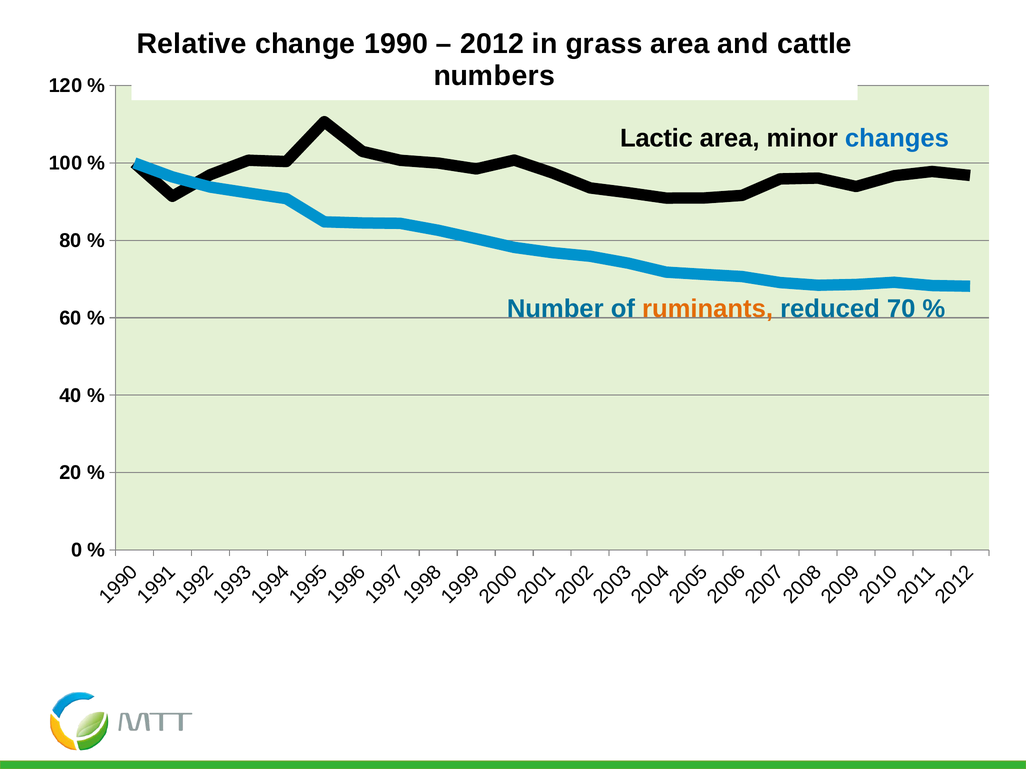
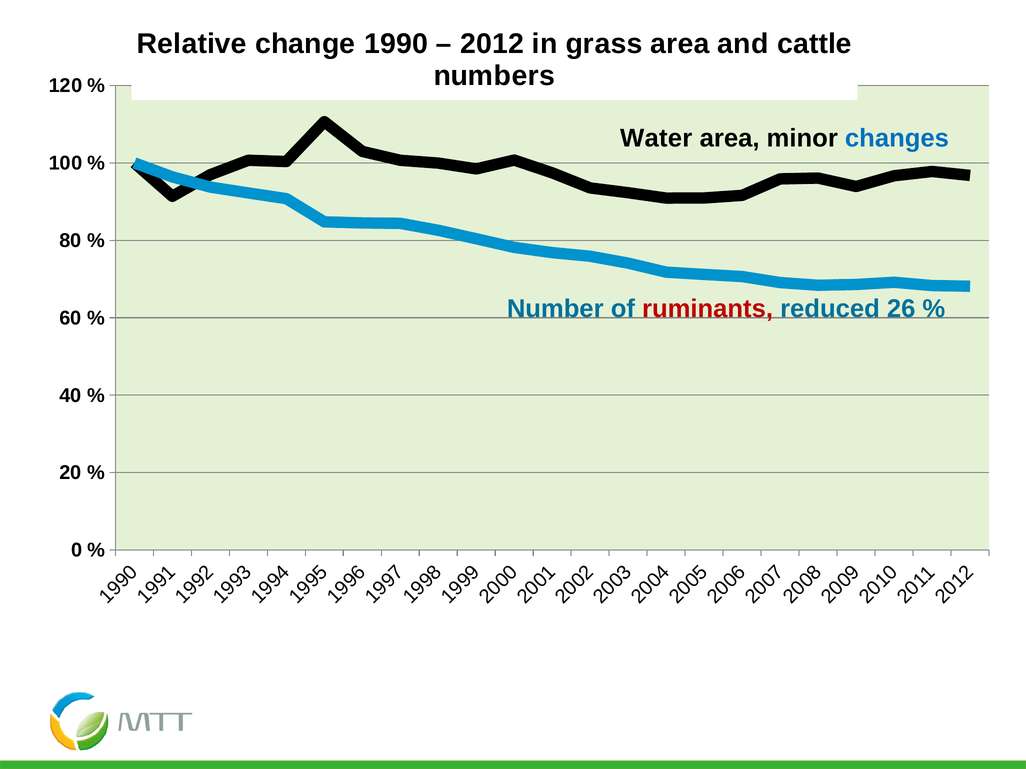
Lactic: Lactic -> Water (656, 138)
ruminants colour: orange -> red (708, 309)
70: 70 -> 26 (901, 309)
